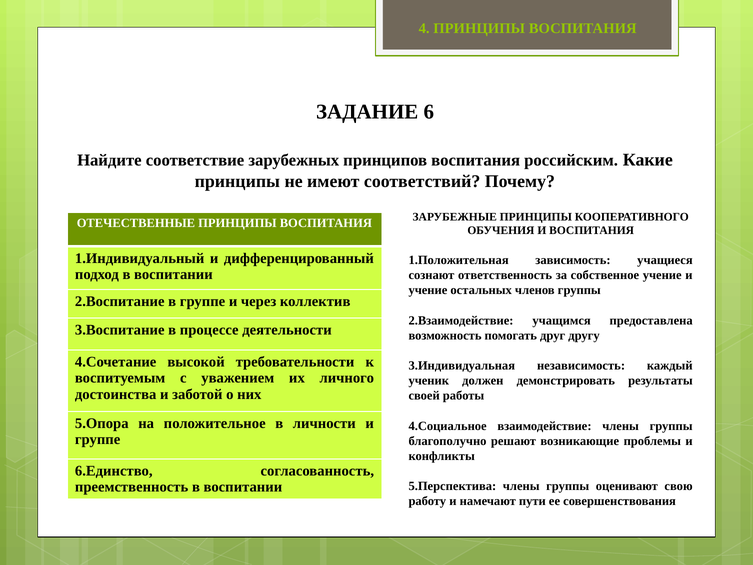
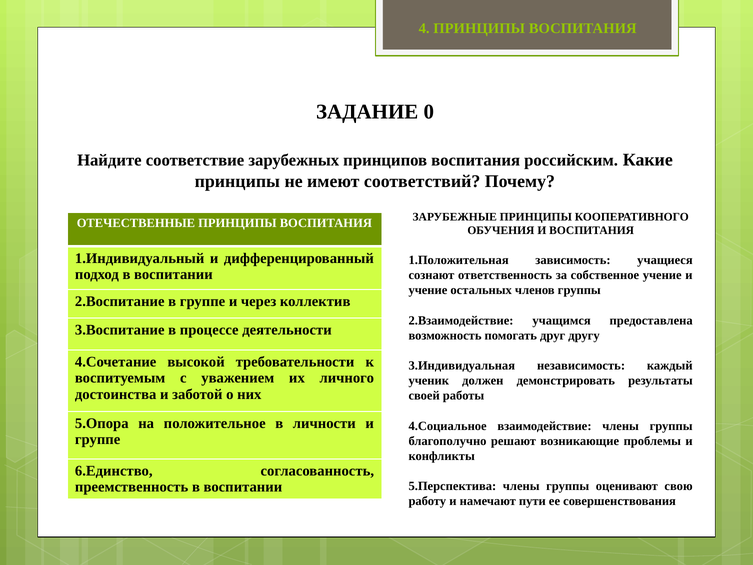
6: 6 -> 0 (429, 112)
